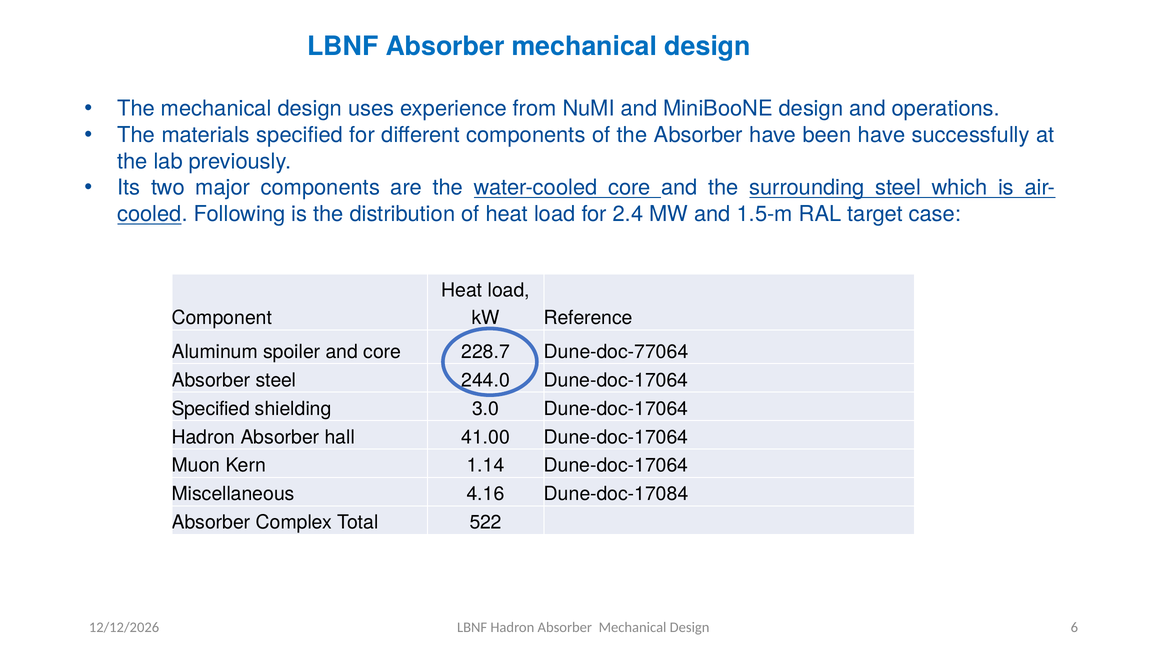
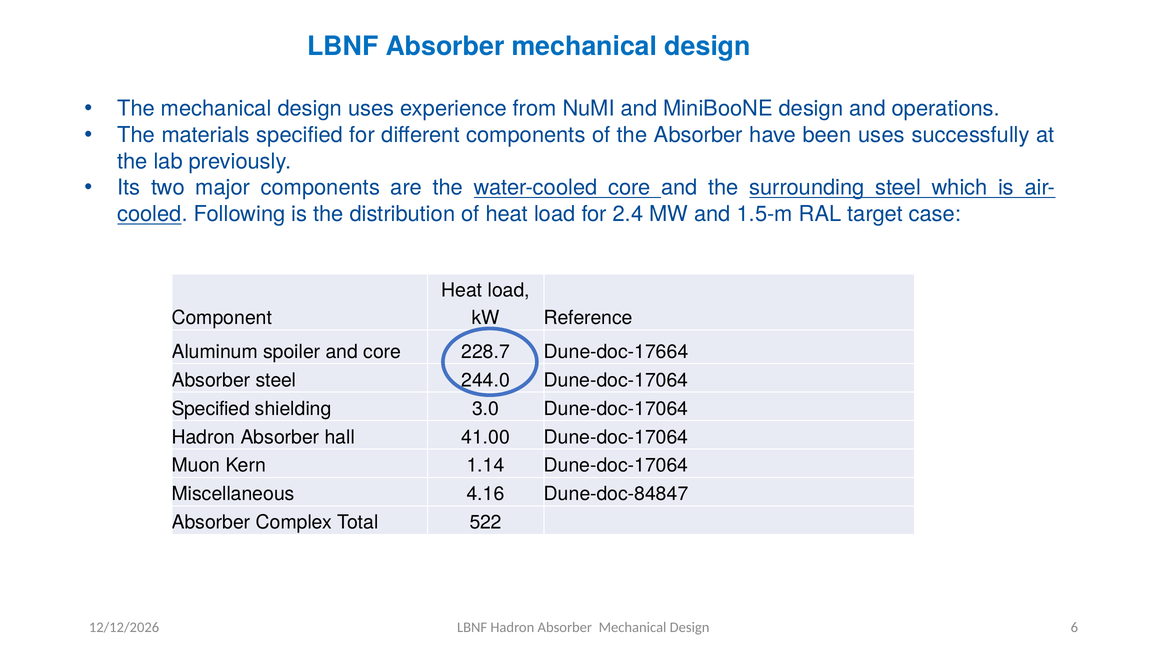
been have: have -> uses (881, 135)
Dune-doc-77064: Dune-doc-77064 -> Dune-doc-17664 (616, 351)
Dune-doc-17084: Dune-doc-17084 -> Dune-doc-84847 (616, 494)
